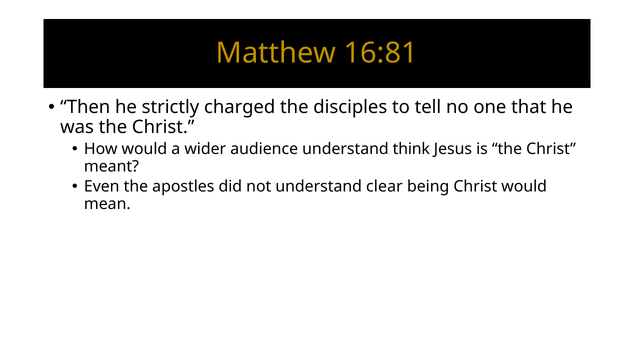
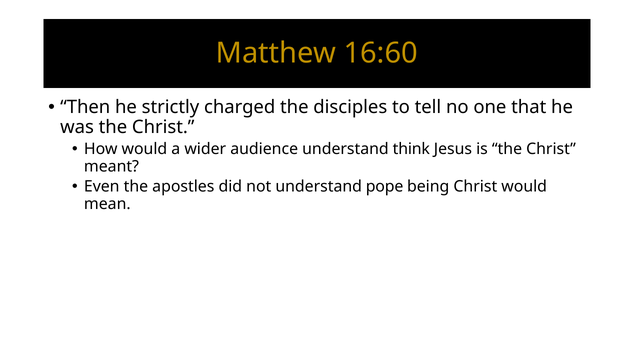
16:81: 16:81 -> 16:60 (381, 53)
clear: clear -> pope (385, 187)
